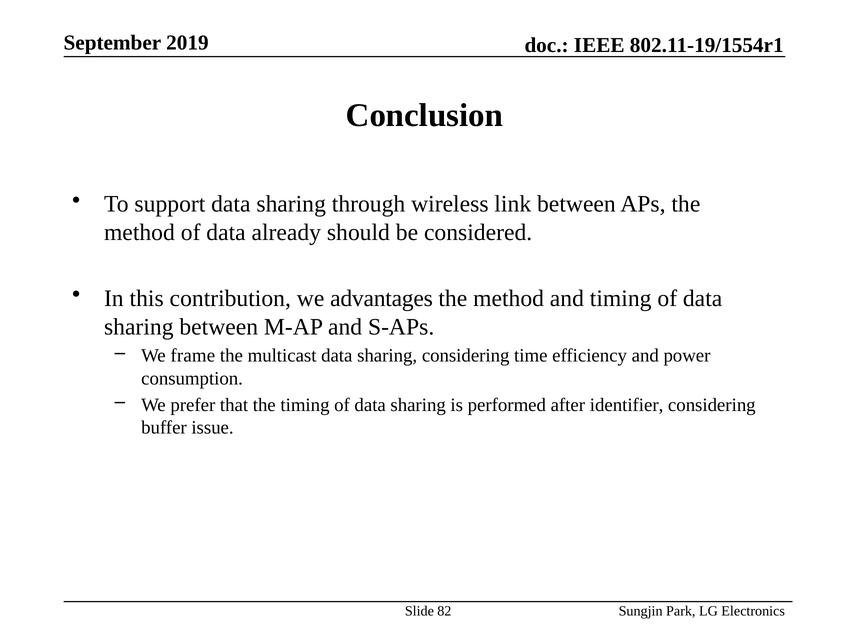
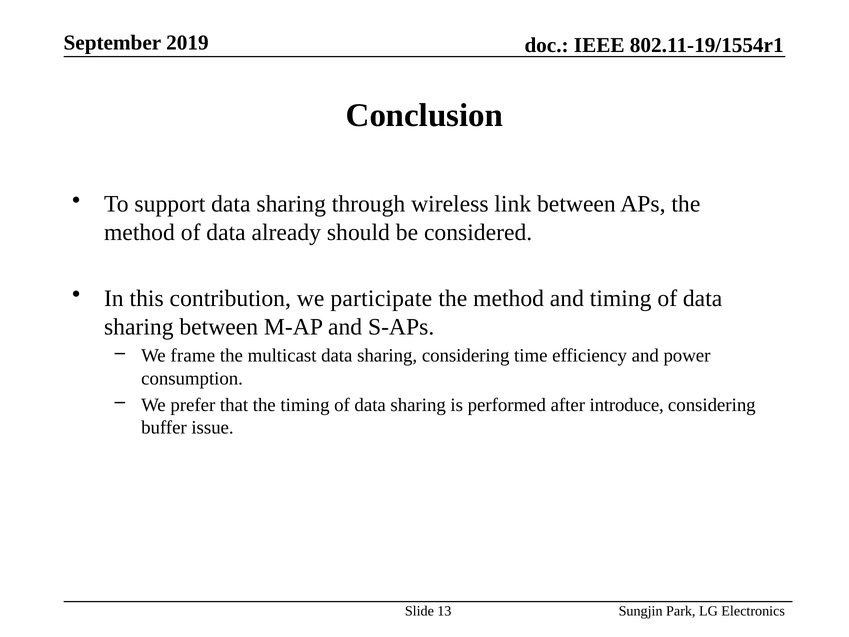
advantages: advantages -> participate (381, 298)
identifier: identifier -> introduce (627, 405)
82: 82 -> 13 (444, 611)
